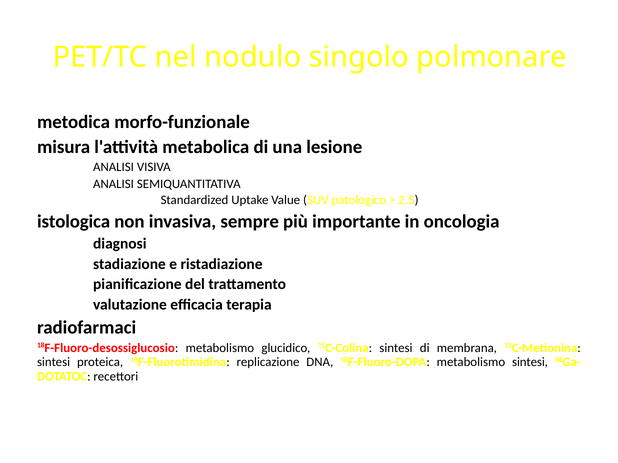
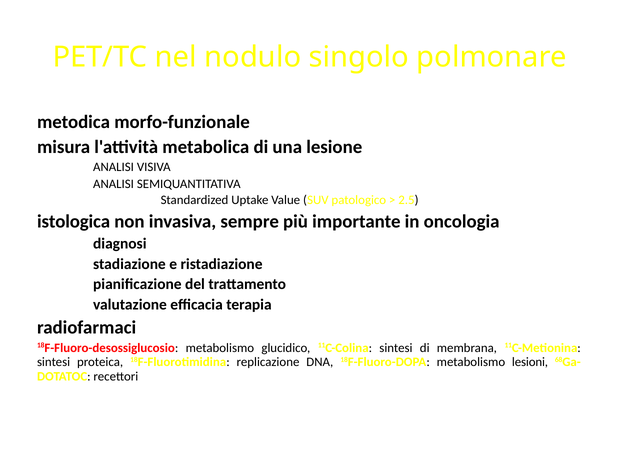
metabolismo sintesi: sintesi -> lesioni (530, 363)
